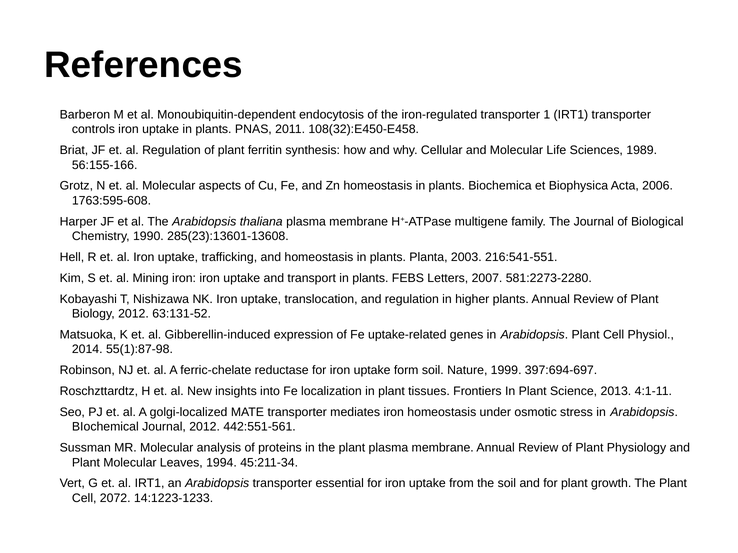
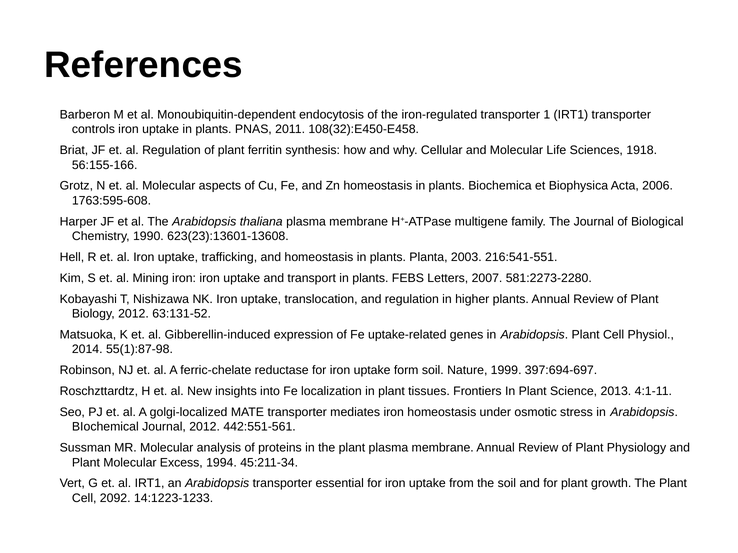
1989: 1989 -> 1918 (642, 150)
285(23):13601-13608: 285(23):13601-13608 -> 623(23):13601-13608 (228, 237)
Leaves: Leaves -> Excess (181, 463)
2072: 2072 -> 2092 (115, 499)
